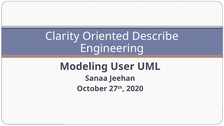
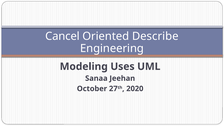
Clarity: Clarity -> Cancel (62, 36)
User: User -> Uses (122, 67)
